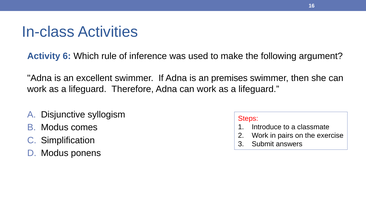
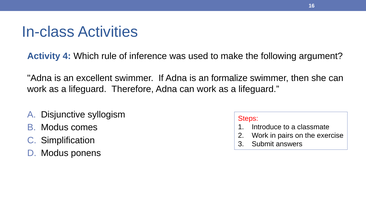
6: 6 -> 4 (67, 56)
premises: premises -> formalize (229, 78)
